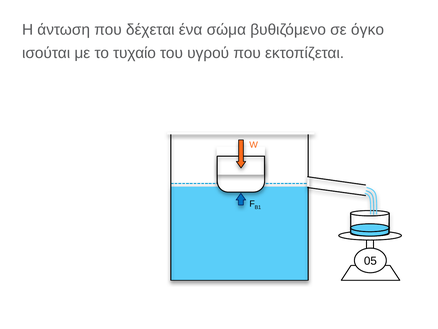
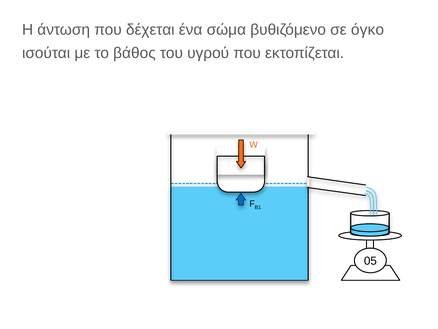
τυχαίο: τυχαίο -> βάθος (134, 53)
